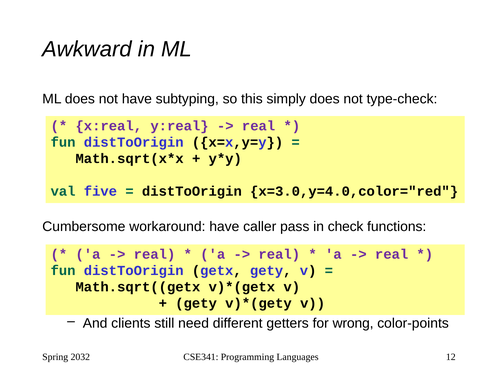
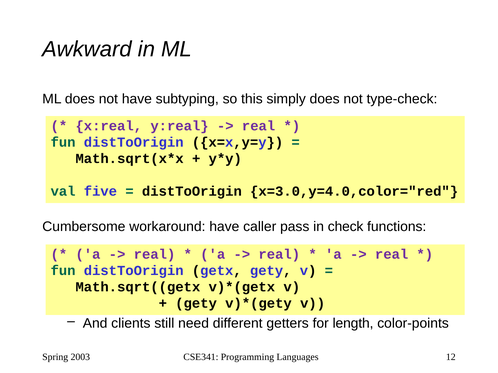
wrong: wrong -> length (353, 324)
2032: 2032 -> 2003 (80, 358)
